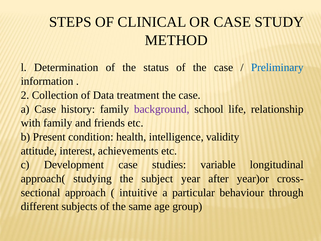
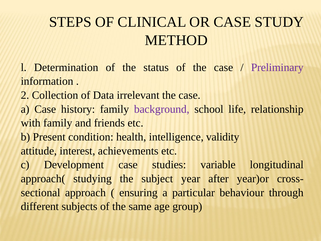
Preliminary colour: blue -> purple (277, 67)
treatment: treatment -> irrelevant (138, 95)
intuitive: intuitive -> ensuring (138, 192)
